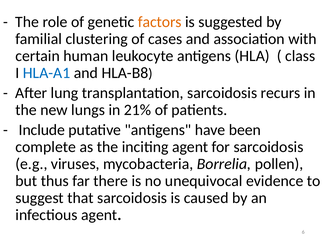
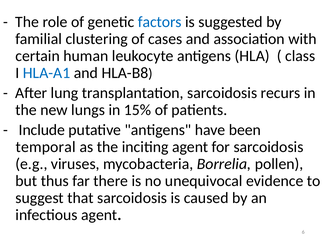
factors colour: orange -> blue (160, 22)
21%: 21% -> 15% (138, 110)
complete: complete -> temporal (46, 147)
